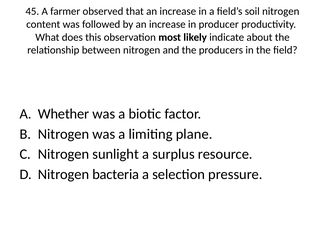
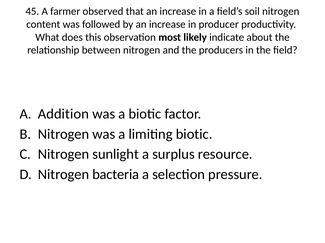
Whether: Whether -> Addition (63, 114)
limiting plane: plane -> biotic (194, 134)
